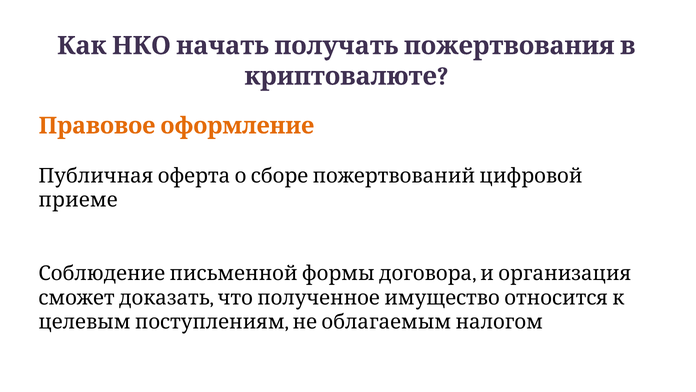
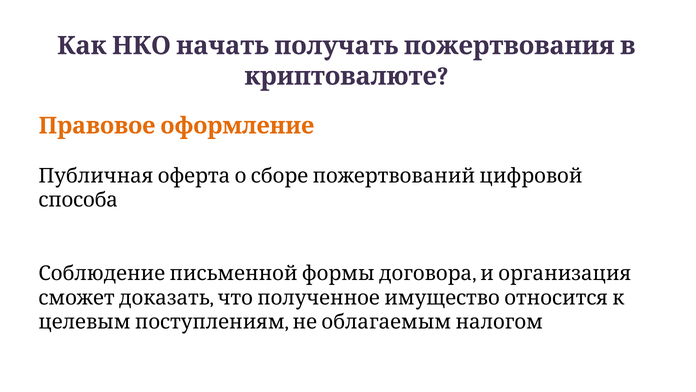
приеме: приеме -> способа (78, 200)
